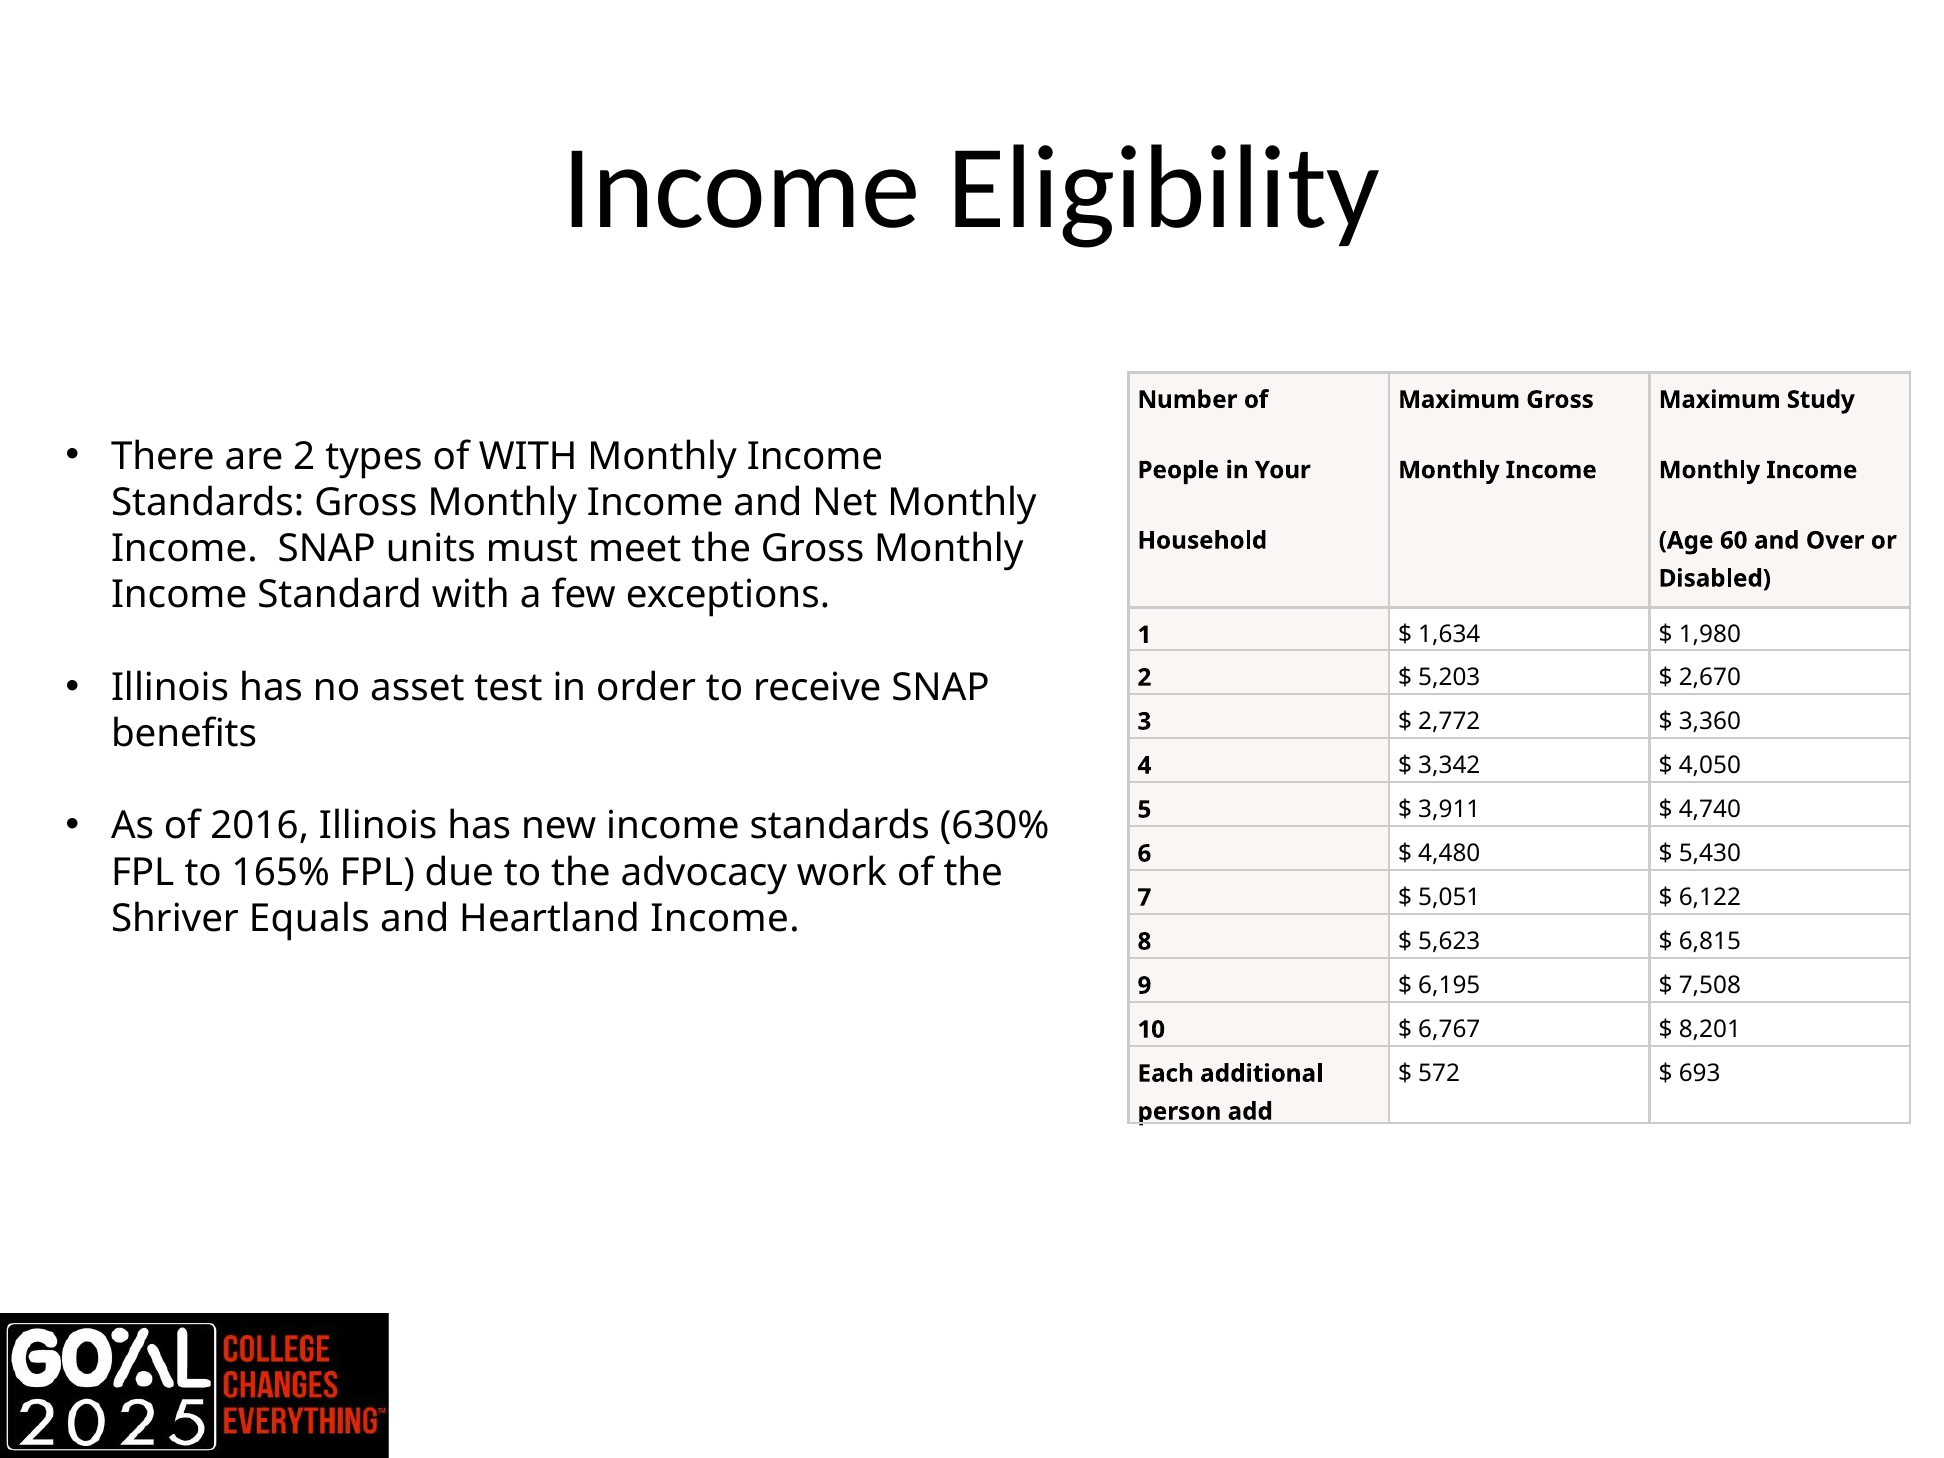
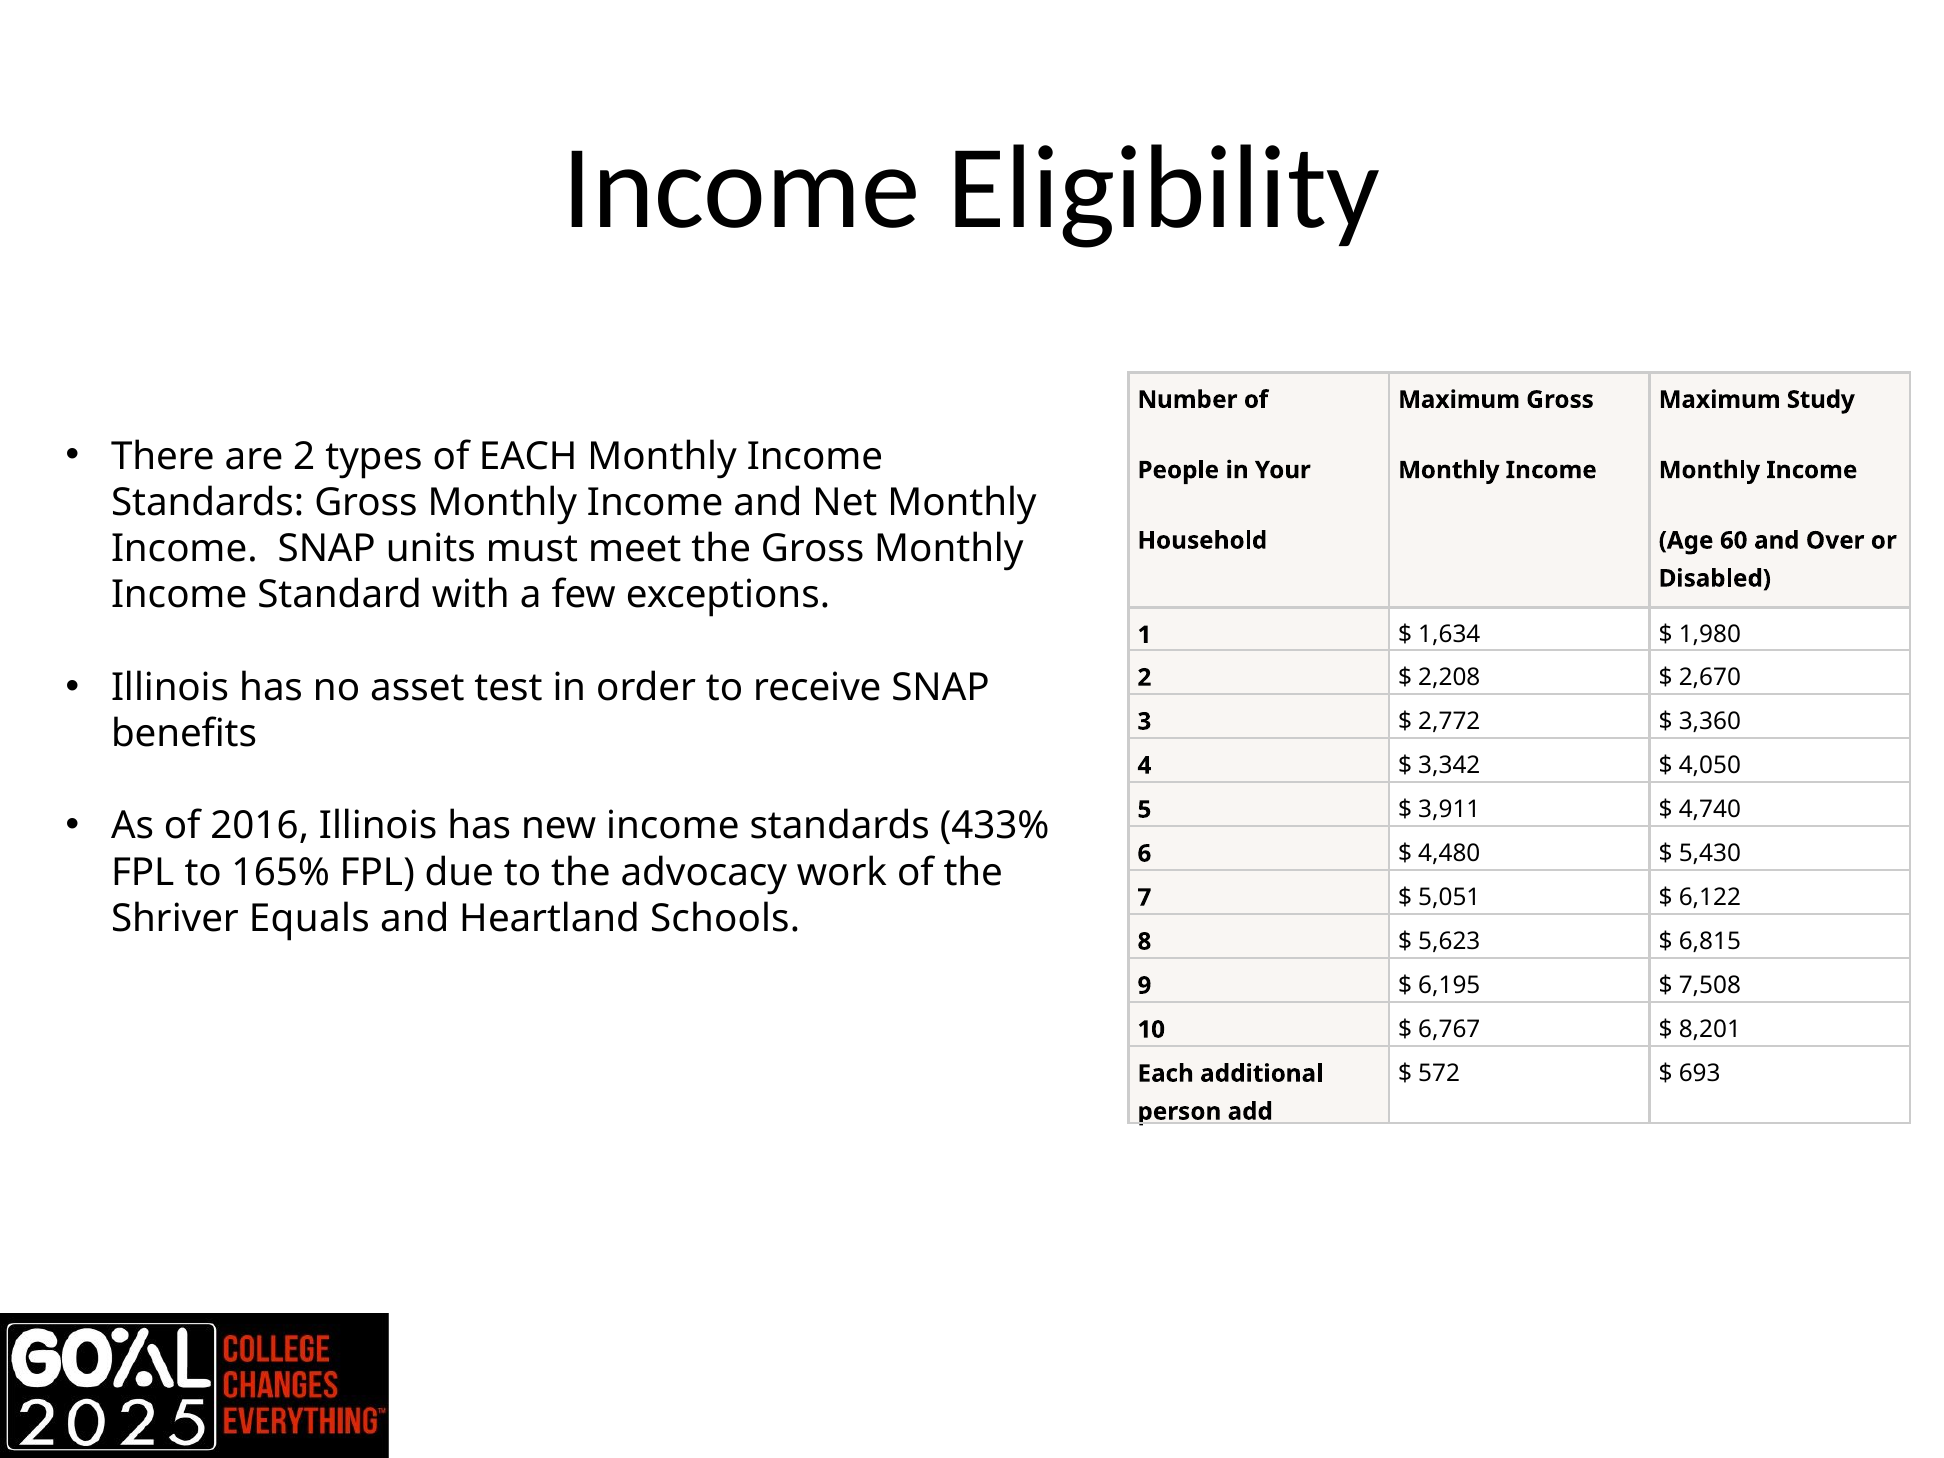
of WITH: WITH -> EACH (528, 456)
5,203: 5,203 -> 2,208 (1449, 678)
630%: 630% -> 433% (995, 826)
Heartland Income: Income -> Schools (725, 919)
